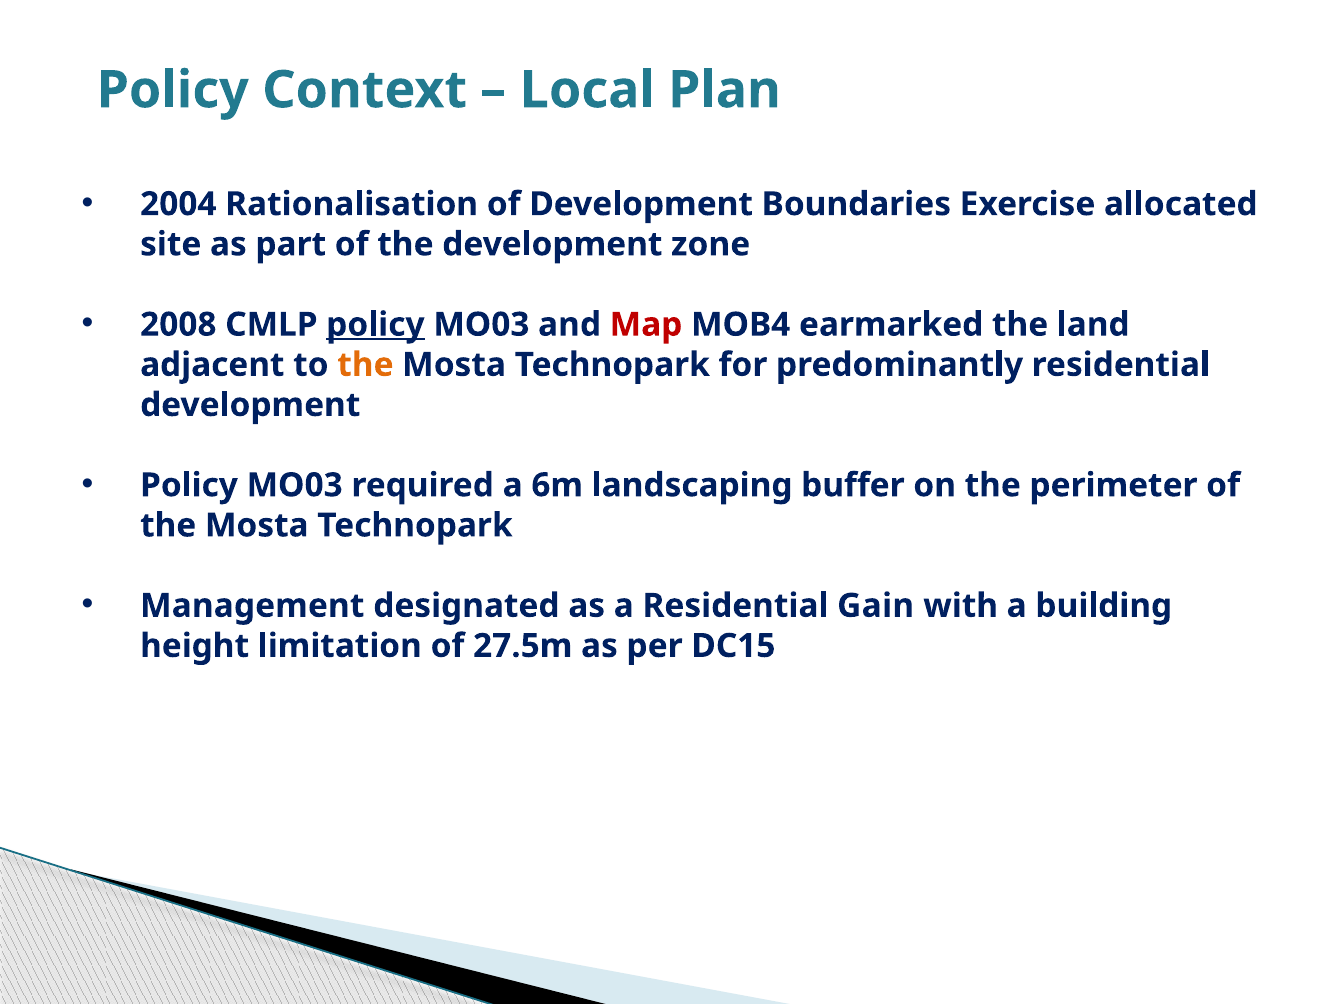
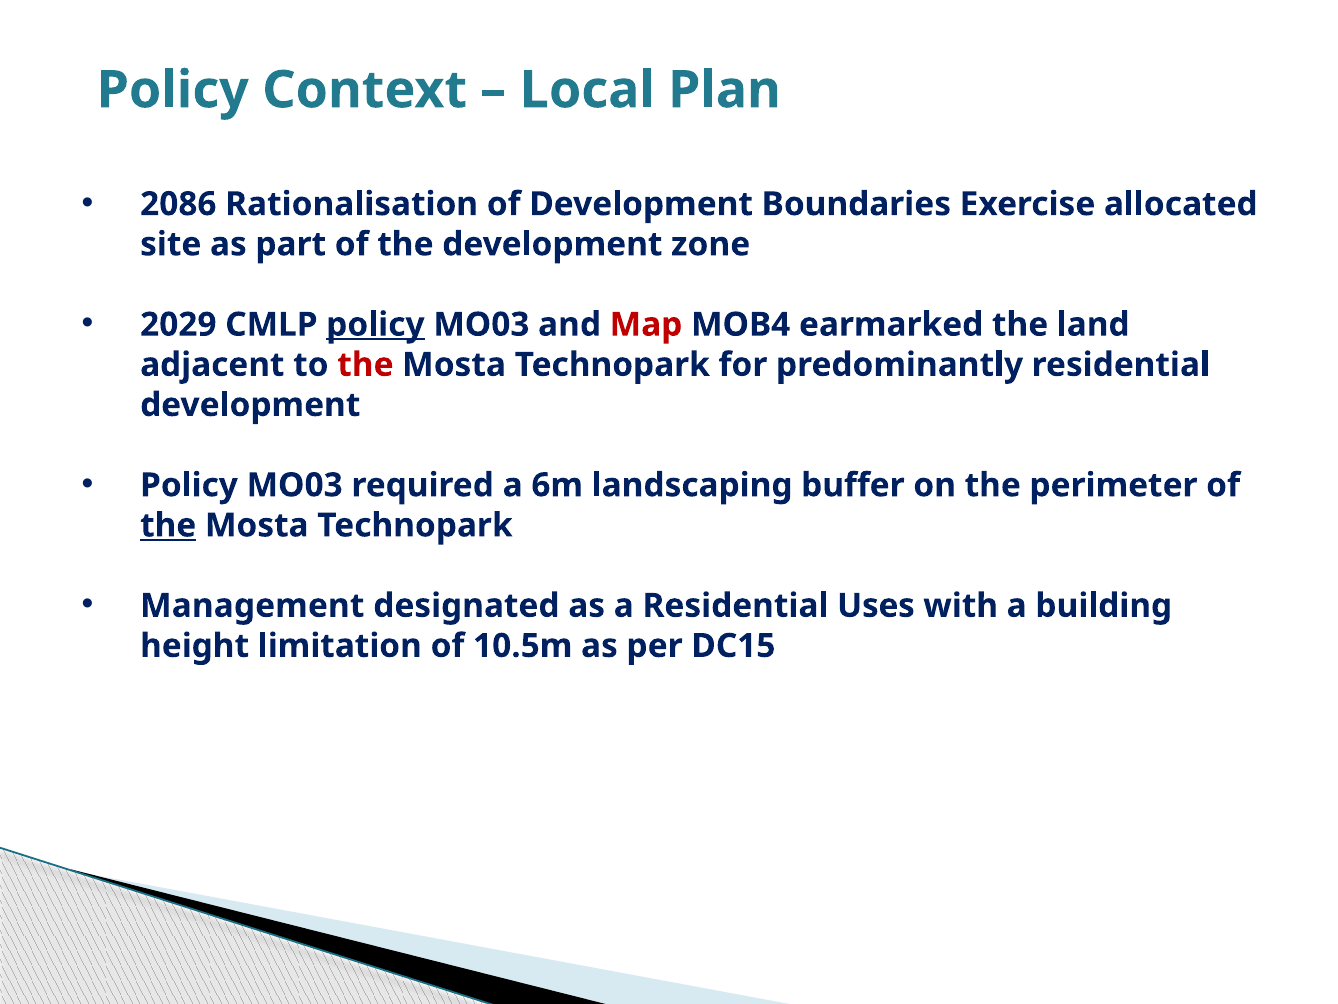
2004: 2004 -> 2086 (178, 204)
2008: 2008 -> 2029 (178, 324)
the colour: orange -> red (365, 365)
the underline: none -> present (168, 525)
Gain: Gain -> Uses (876, 605)
27.5m: 27.5m -> 10.5m (523, 646)
